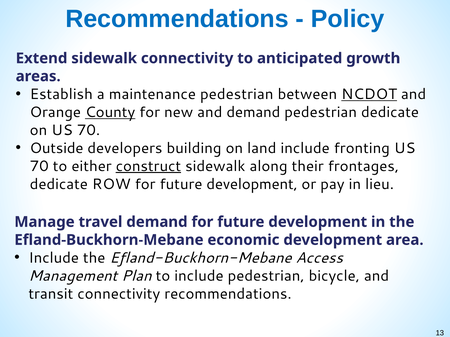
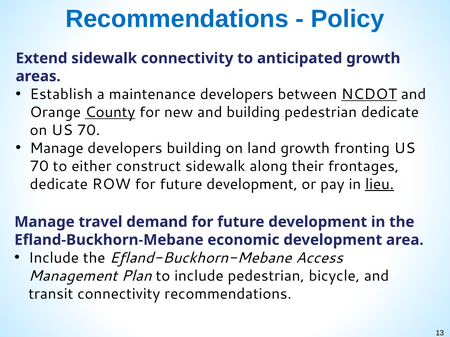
maintenance pedestrian: pedestrian -> developers (237, 94)
and demand: demand -> building (253, 112)
Outside: Outside -> Manage (57, 148)
land include: include -> growth (305, 148)
construct underline: present -> none (148, 166)
lieu underline: none -> present (380, 184)
